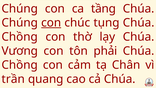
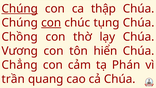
Chúng underline: none -> present (20, 9)
tầng: tầng -> thập (104, 9)
phải: phải -> hiển (105, 51)
Chồng: Chồng -> Chẳng (20, 65)
Chân: Chân -> Phán (126, 65)
